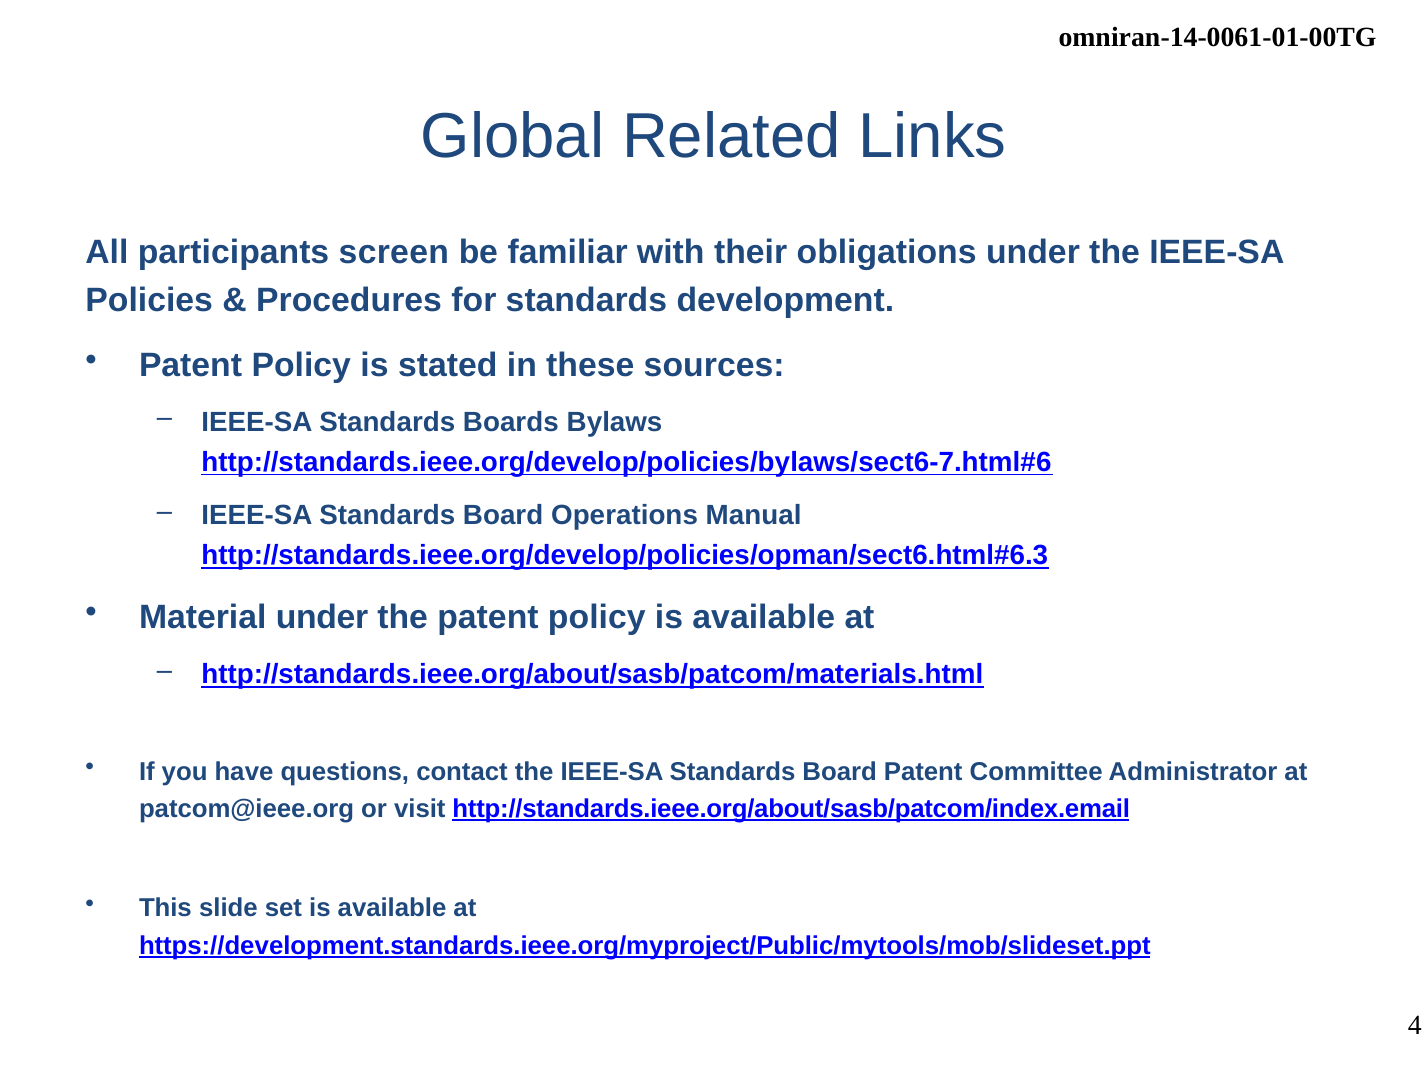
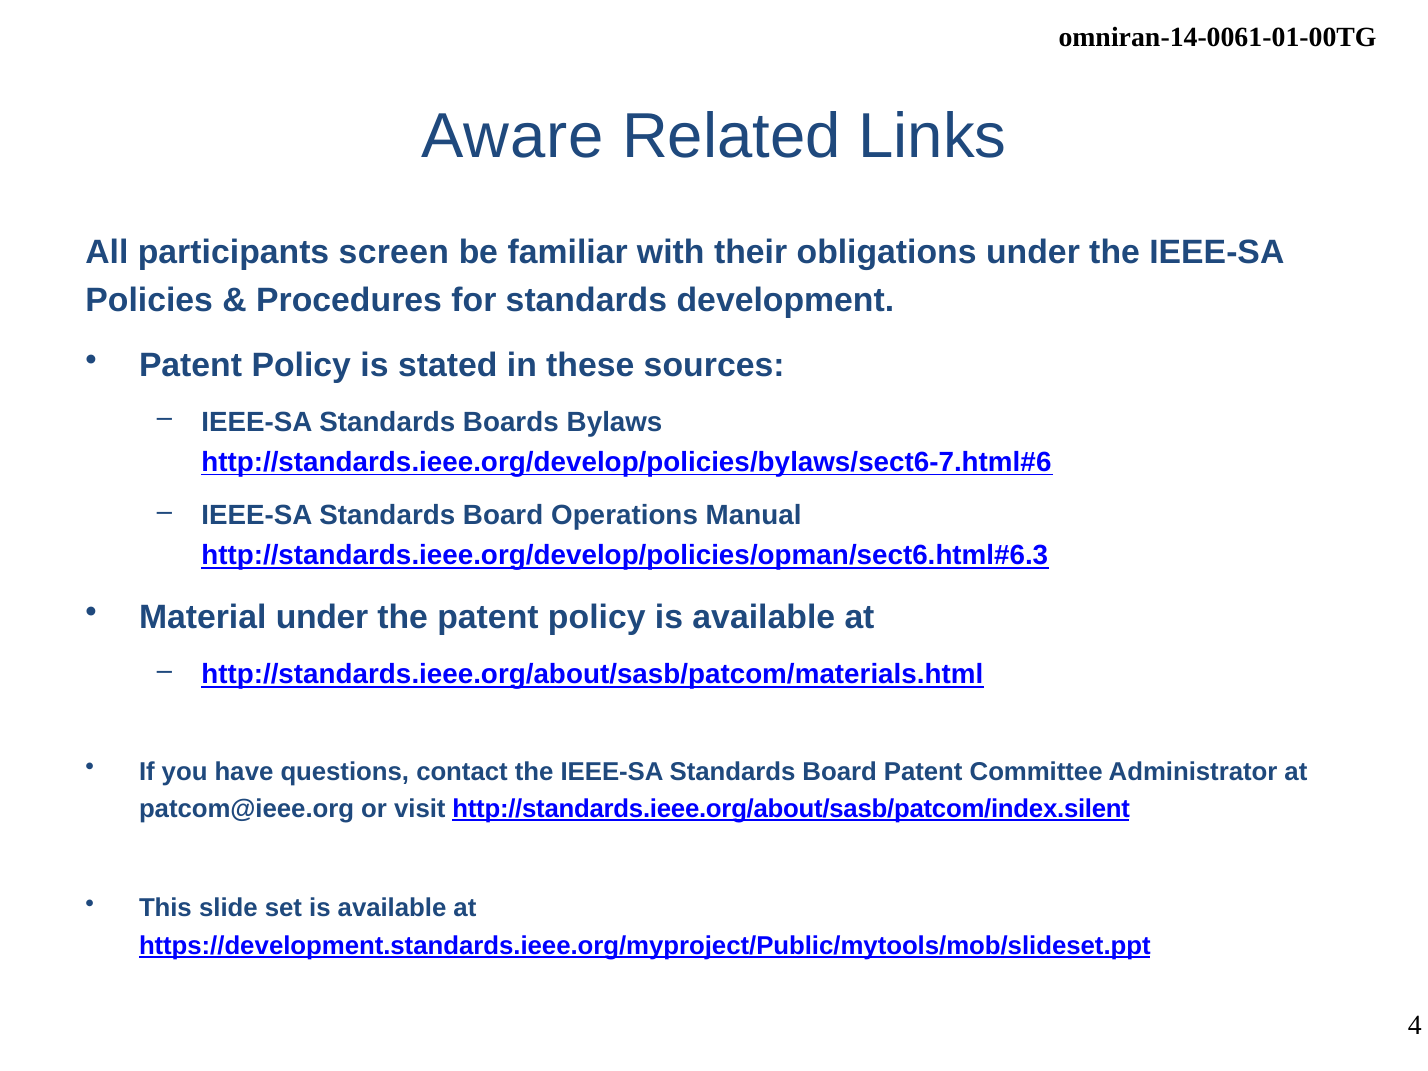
Global: Global -> Aware (512, 137)
http://standards.ieee.org/about/sasb/patcom/index.email: http://standards.ieee.org/about/sasb/patcom/index.email -> http://standards.ieee.org/about/sasb/patcom/index.silent (791, 809)
